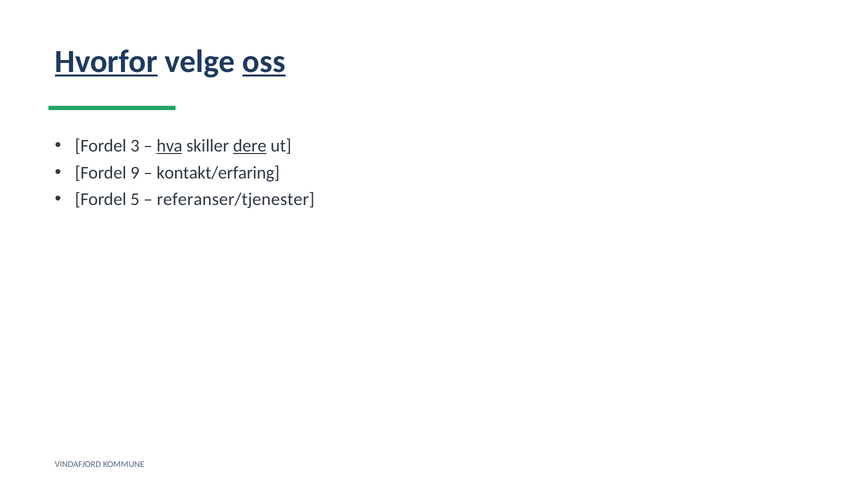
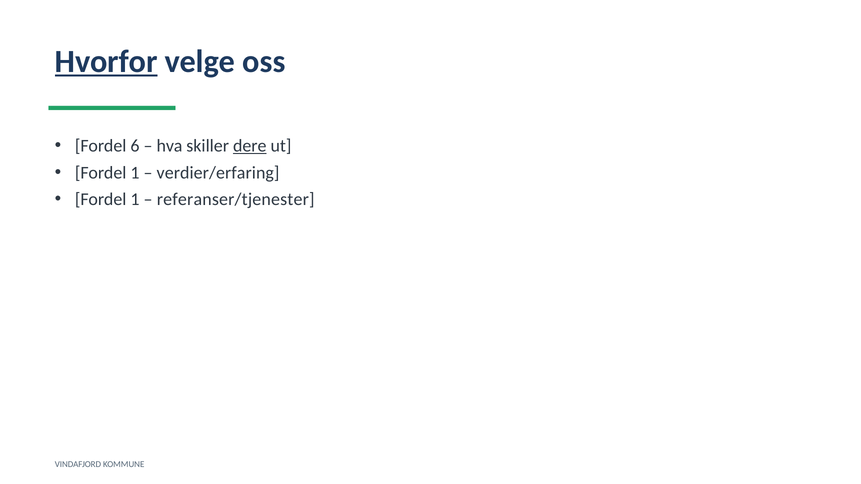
oss underline: present -> none (264, 61)
3: 3 -> 6 (135, 146)
hva underline: present -> none (170, 146)
9: 9 -> 1 (135, 173)
kontakt/erfaring: kontakt/erfaring -> verdier/erfaring (218, 173)
5: 5 -> 1 (135, 200)
